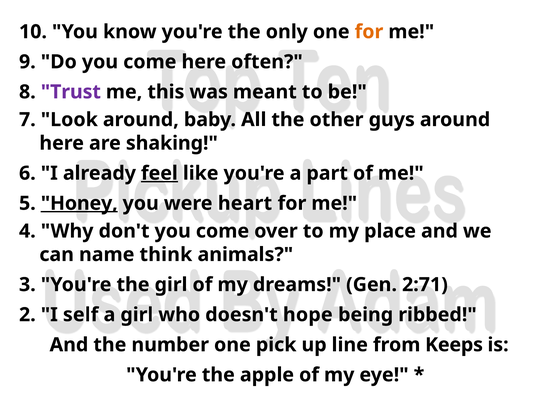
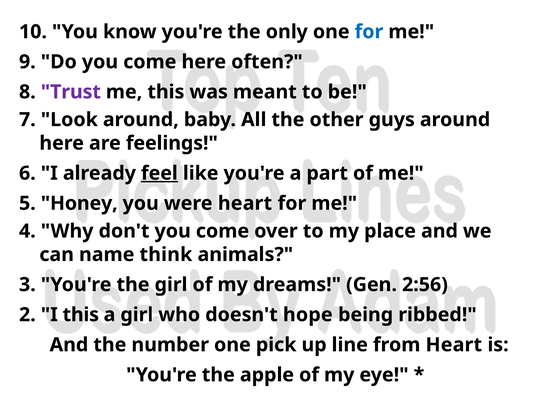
for colour: orange -> blue (369, 32)
shaking: shaking -> feelings (172, 143)
Honey underline: present -> none (79, 203)
2:71: 2:71 -> 2:56 (425, 285)
I self: self -> this (81, 315)
from Keeps: Keeps -> Heart (454, 345)
